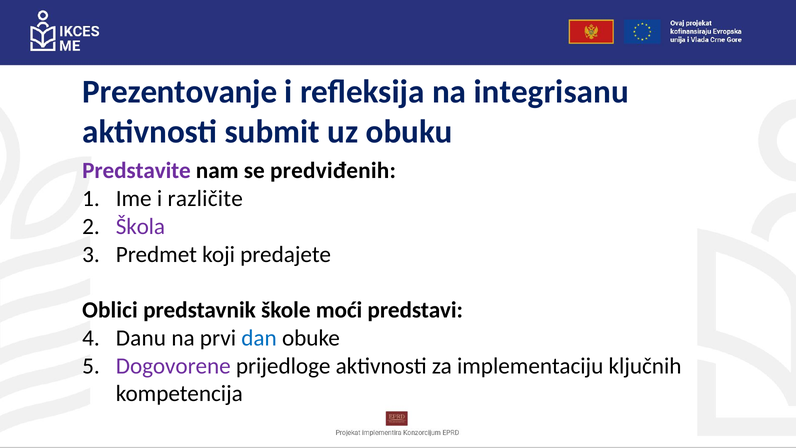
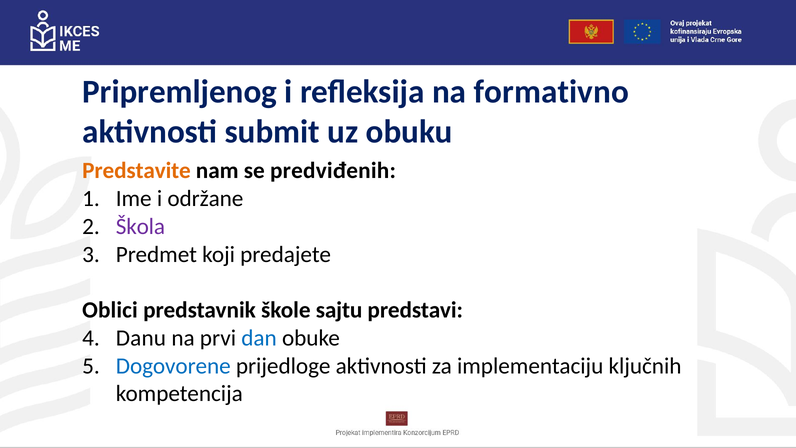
Prezentovanje: Prezentovanje -> Pripremljenog (180, 92)
integrisanu: integrisanu -> formativno (551, 92)
Predstavite colour: purple -> orange (137, 171)
različite: različite -> održane (205, 198)
moći: moći -> sajtu (339, 310)
Dogovorene colour: purple -> blue (173, 366)
